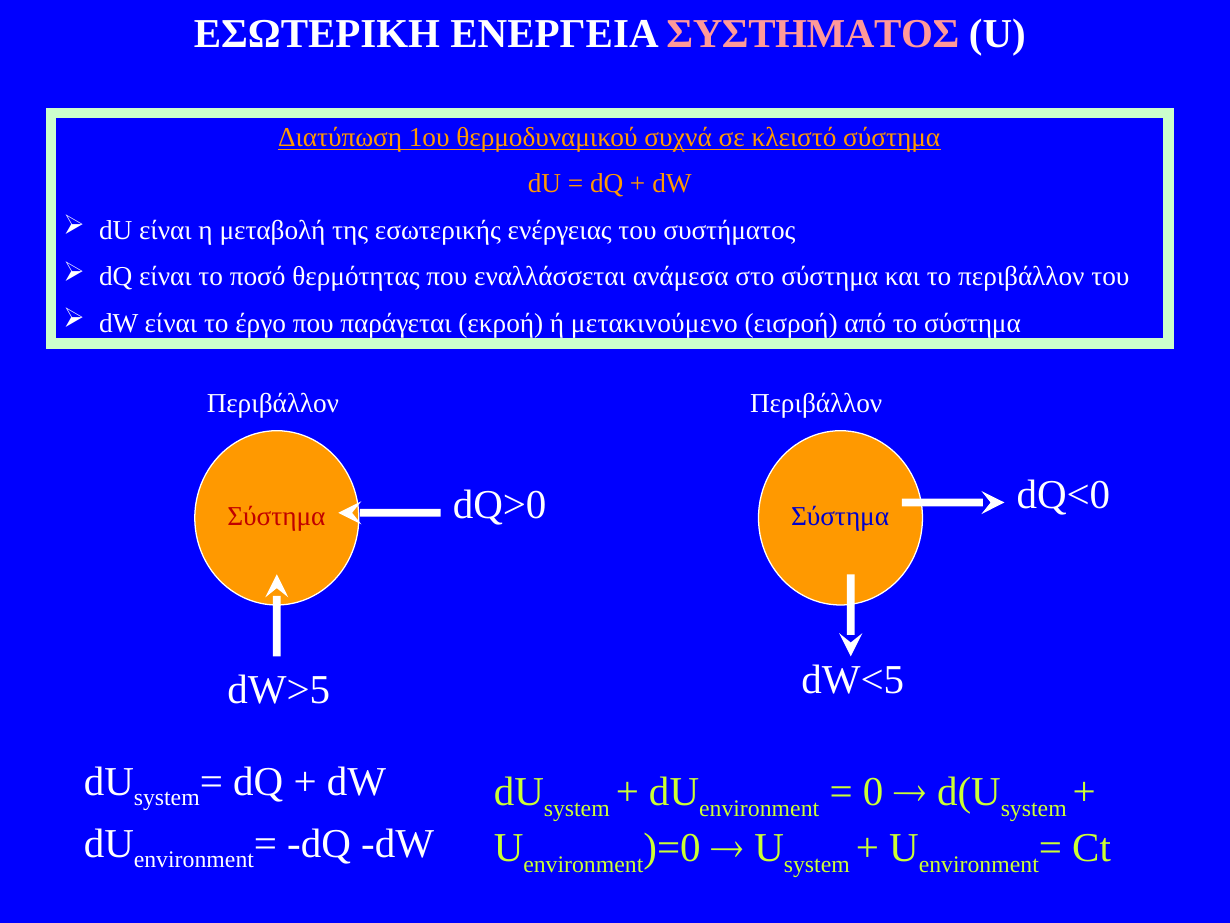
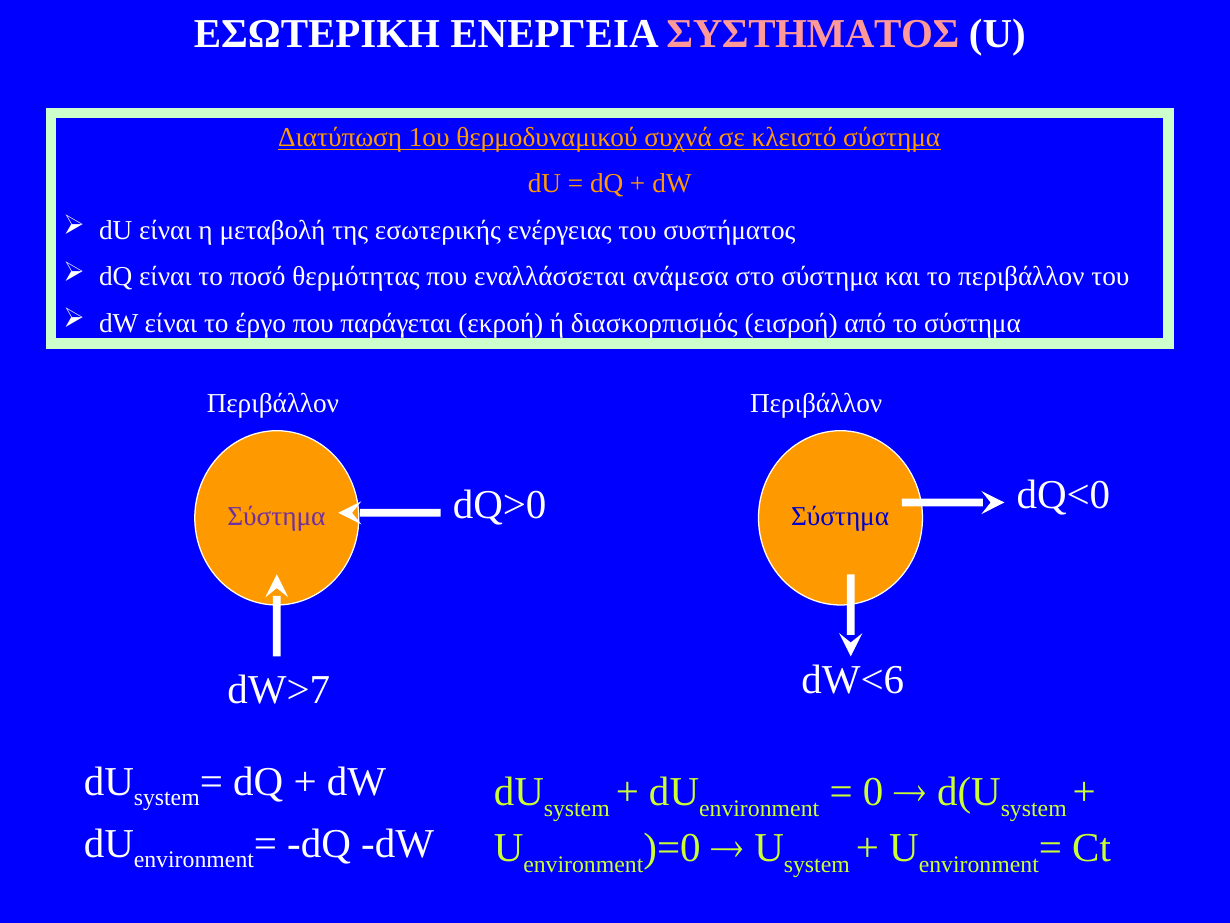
μετακινούμενο: μετακινούμενο -> διασκορπισμός (654, 323)
Σύστημα colour: red -> purple (276, 516)
dW<5: dW<5 -> dW<6 (853, 679)
dW>5: dW>5 -> dW>7 (279, 690)
